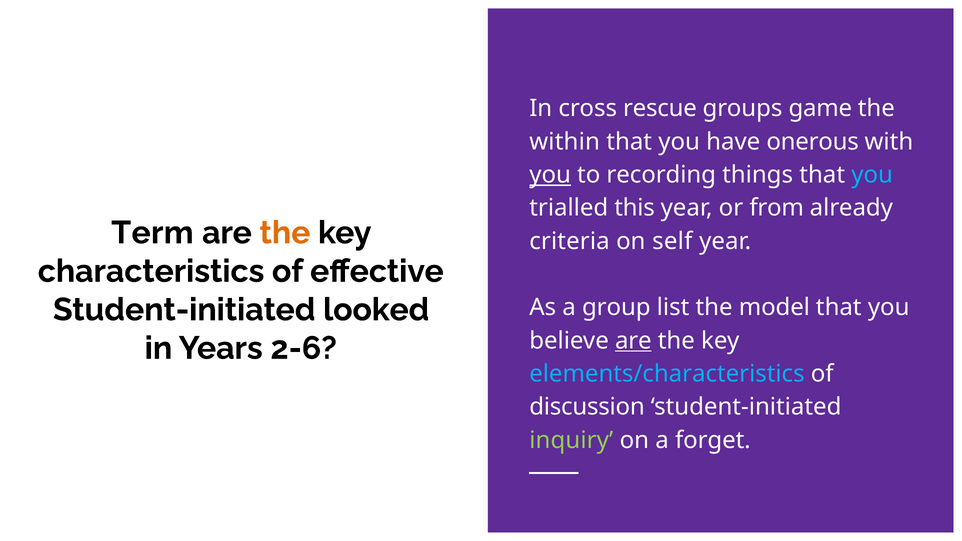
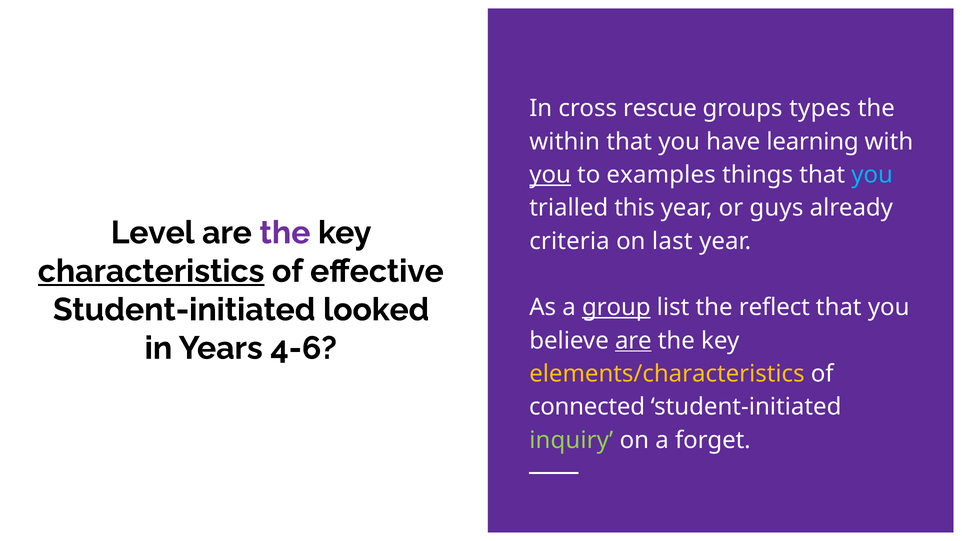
game: game -> types (820, 108)
onerous: onerous -> learning (813, 142)
recording: recording -> examples (661, 175)
from: from -> guys (776, 208)
Term: Term -> Level (153, 233)
the colour: orange -> purple (285, 233)
self: self -> last (672, 241)
characteristics underline: none -> present (151, 271)
group underline: none -> present (616, 308)
model: model -> reflect (774, 308)
2-6: 2-6 -> 4-6 (304, 348)
elements/characteristics colour: light blue -> yellow (667, 374)
discussion: discussion -> connected (587, 407)
